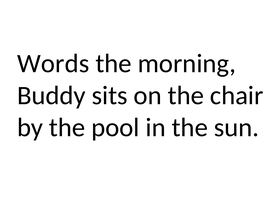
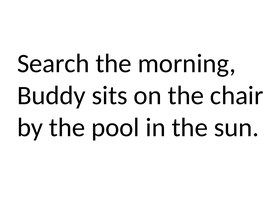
Words: Words -> Search (53, 64)
